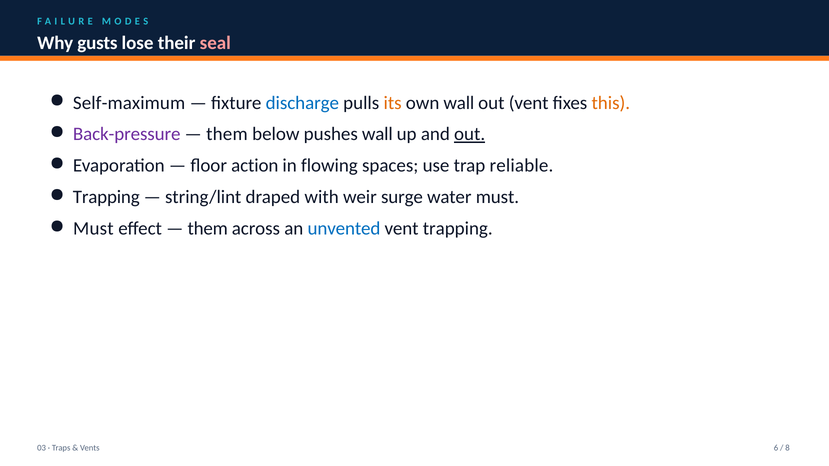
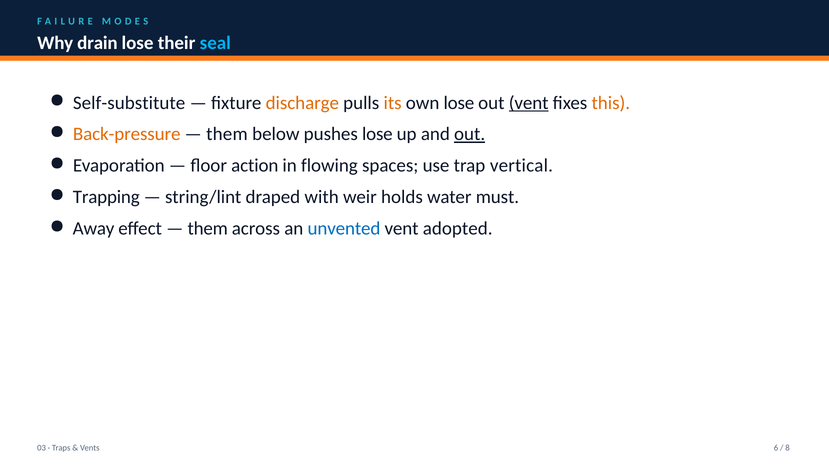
gusts: gusts -> drain (97, 43)
seal colour: pink -> light blue (215, 43)
Self-maximum: Self-maximum -> Self-substitute (129, 103)
discharge colour: blue -> orange (302, 103)
own wall: wall -> lose (459, 103)
vent underline: none -> present (529, 103)
Back-pressure colour: purple -> orange (127, 134)
pushes wall: wall -> lose (377, 134)
reliable: reliable -> vertical (521, 166)
surge: surge -> holds (402, 197)
Must: Must -> Away (94, 229)
vent trapping: trapping -> adopted (458, 229)
